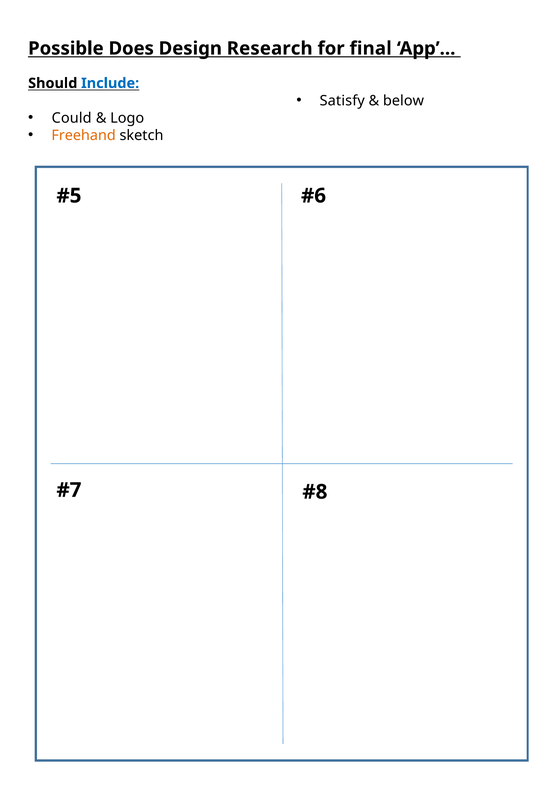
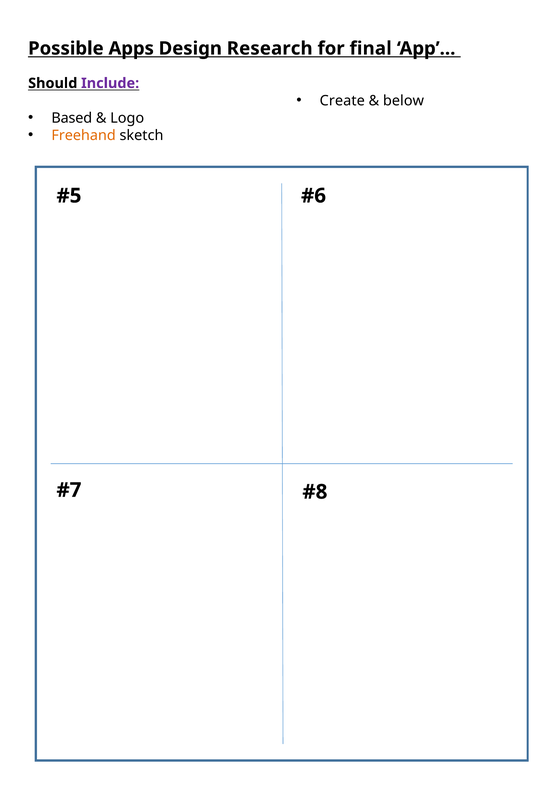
Does: Does -> Apps (131, 48)
Include colour: blue -> purple (110, 83)
Satisfy: Satisfy -> Create (342, 101)
Could: Could -> Based (72, 118)
